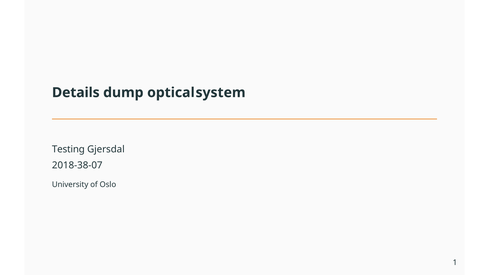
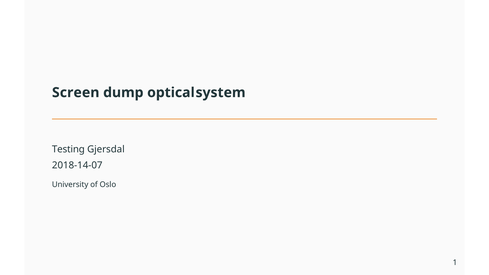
Details: Details -> Screen (76, 93)
2018-38-07: 2018-38-07 -> 2018-14-07 (77, 165)
